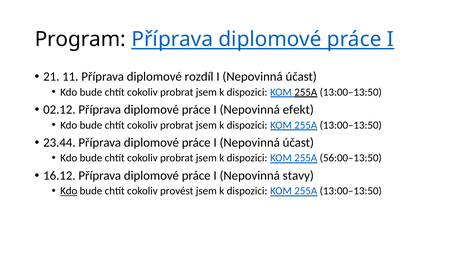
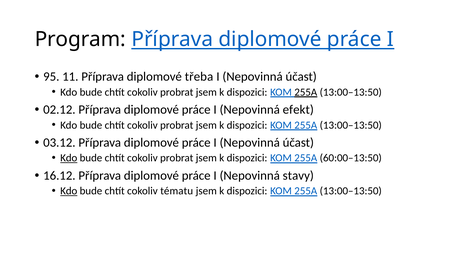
21: 21 -> 95 (51, 77)
rozdíl: rozdíl -> třeba (199, 77)
23.44: 23.44 -> 03.12 (59, 143)
Kdo underline: none -> present (69, 158)
56:00–13:50: 56:00–13:50 -> 60:00–13:50 (351, 158)
provést: provést -> tématu (177, 191)
